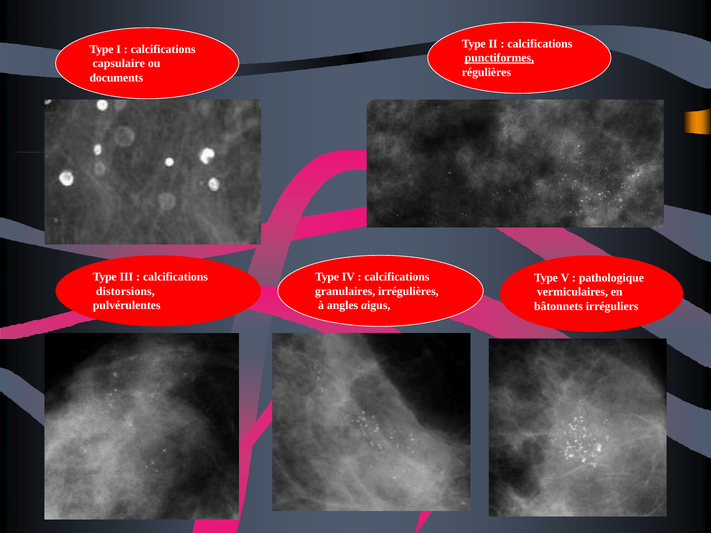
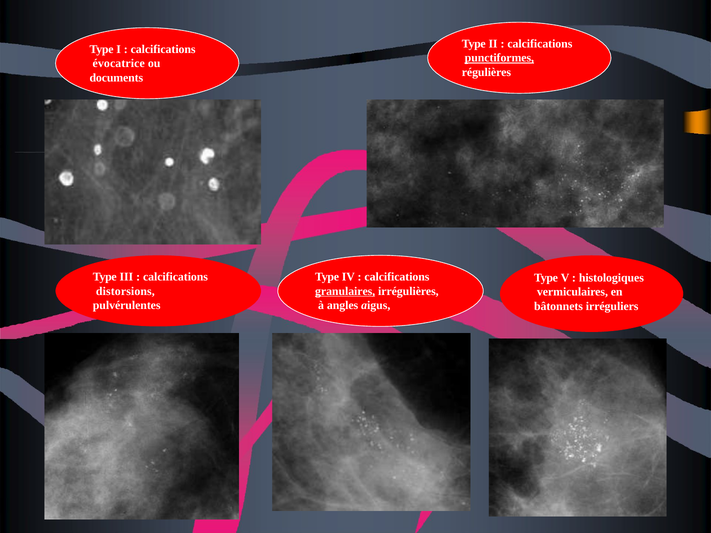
capsulaire: capsulaire -> évocatrice (119, 64)
pathologique: pathologique -> histologiques (611, 278)
granulaires underline: none -> present (345, 291)
